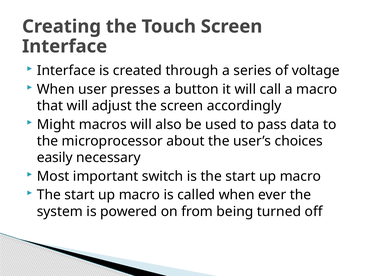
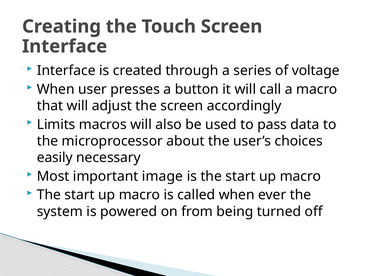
Might: Might -> Limits (56, 125)
switch: switch -> image (163, 177)
